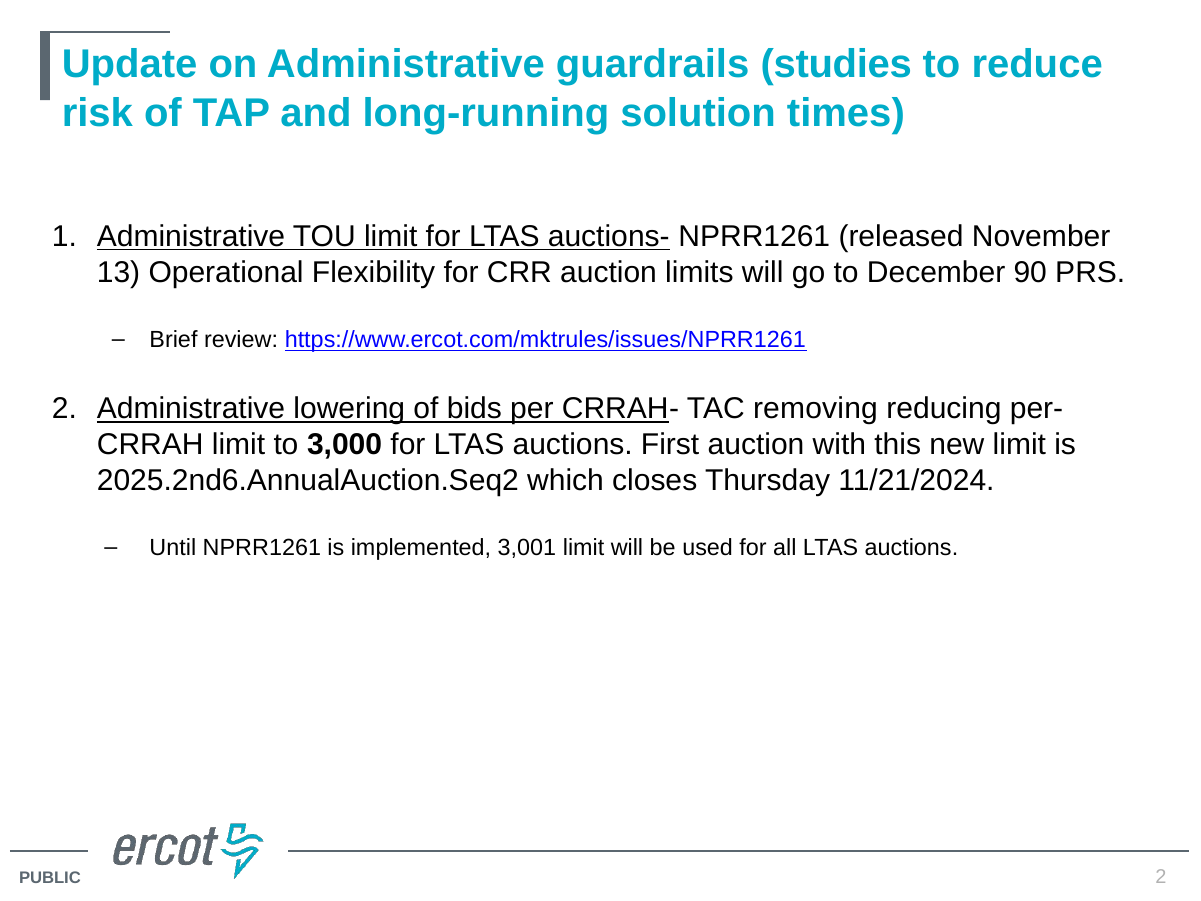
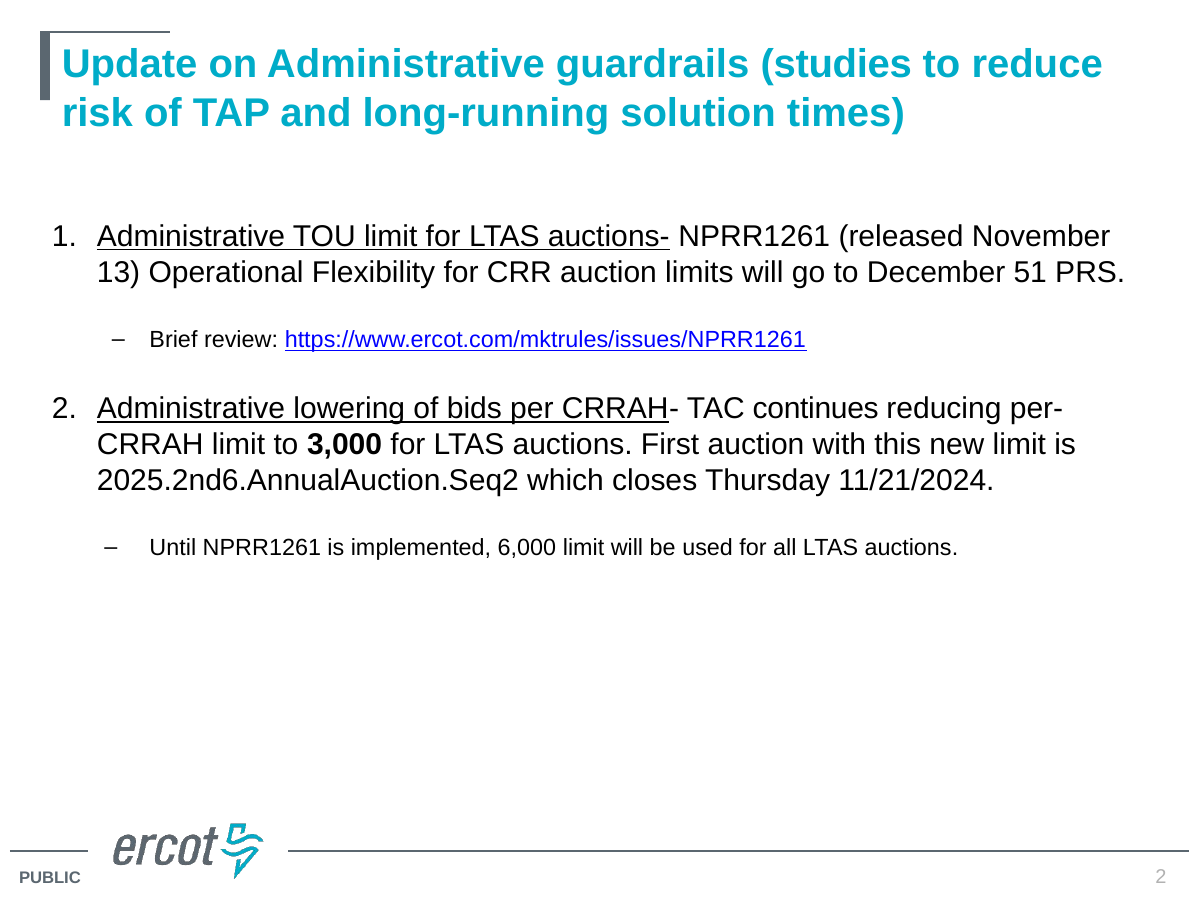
90: 90 -> 51 (1030, 272)
removing: removing -> continues (816, 408)
3,001: 3,001 -> 6,000 (527, 548)
